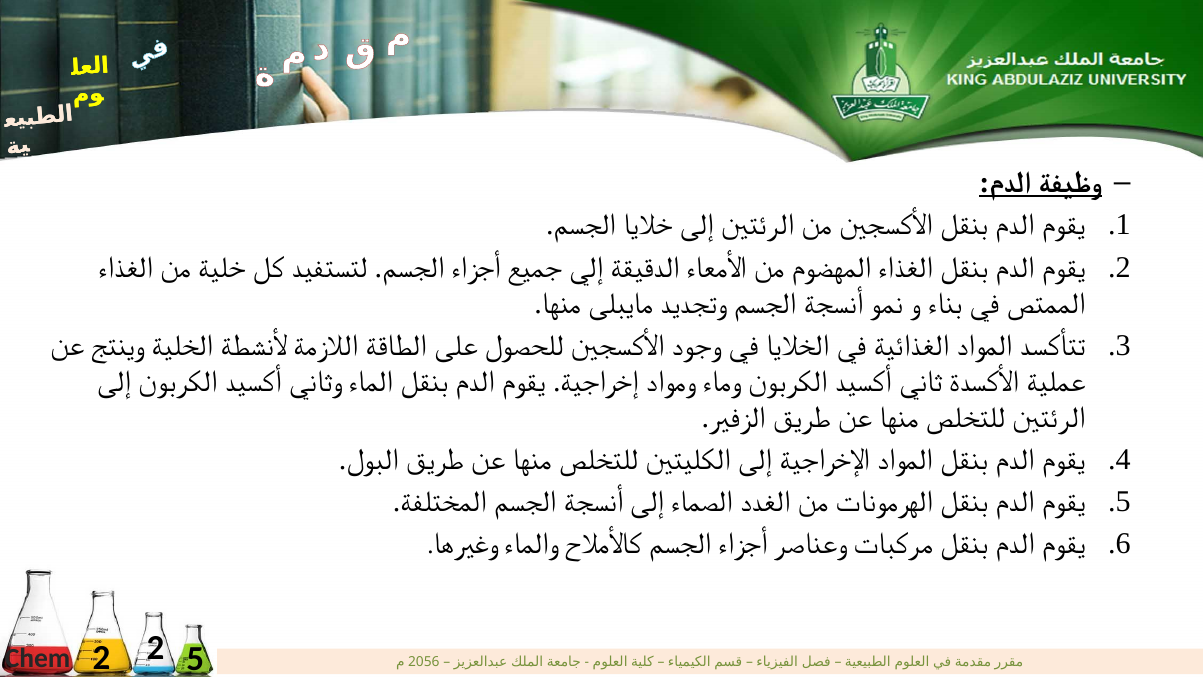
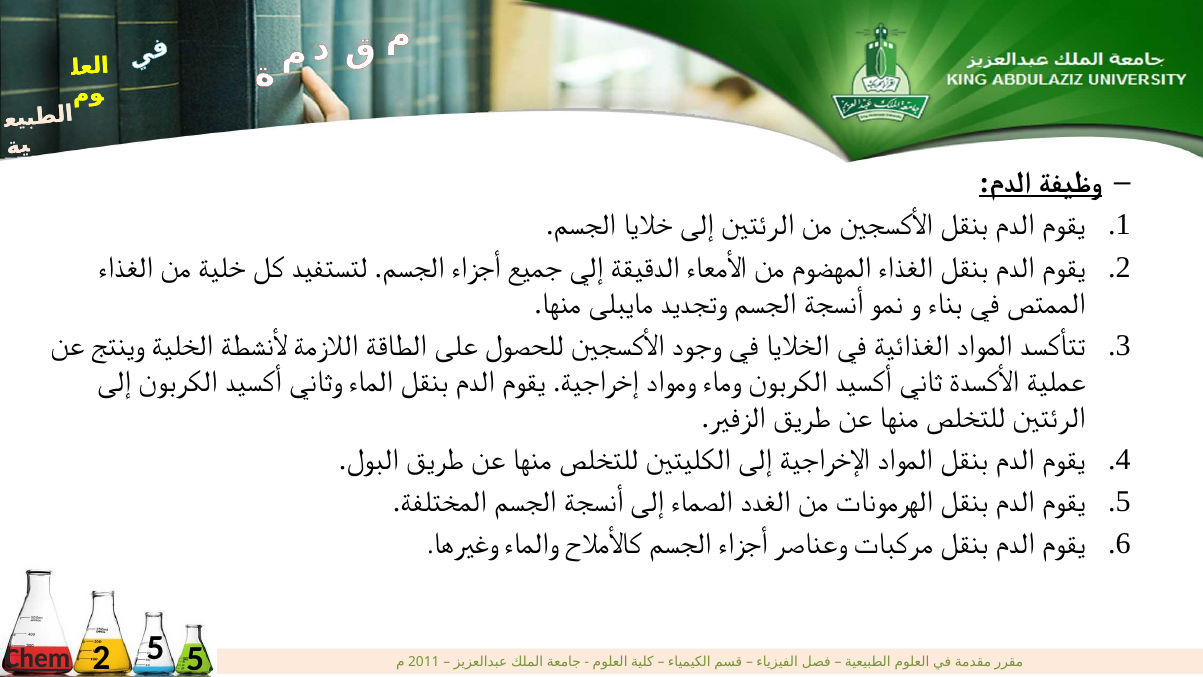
2: 2 -> 5 (155, 647)
Chem underline: none -> present (38, 658)
2056: 2056 -> 2011 (424, 662)
